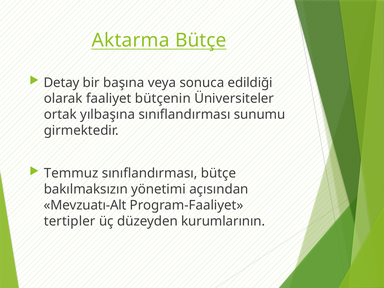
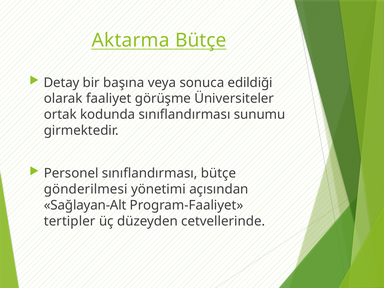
bütçenin: bütçenin -> görüşme (163, 99)
yılbaşına: yılbaşına -> kodunda (108, 115)
Temmuz: Temmuz -> Personel (71, 173)
bakılmaksızın: bakılmaksızın -> gönderilmesi (86, 189)
Mevzuatı-Alt: Mevzuatı-Alt -> Sağlayan-Alt (85, 205)
kurumlarının: kurumlarının -> cetvellerinde (223, 221)
